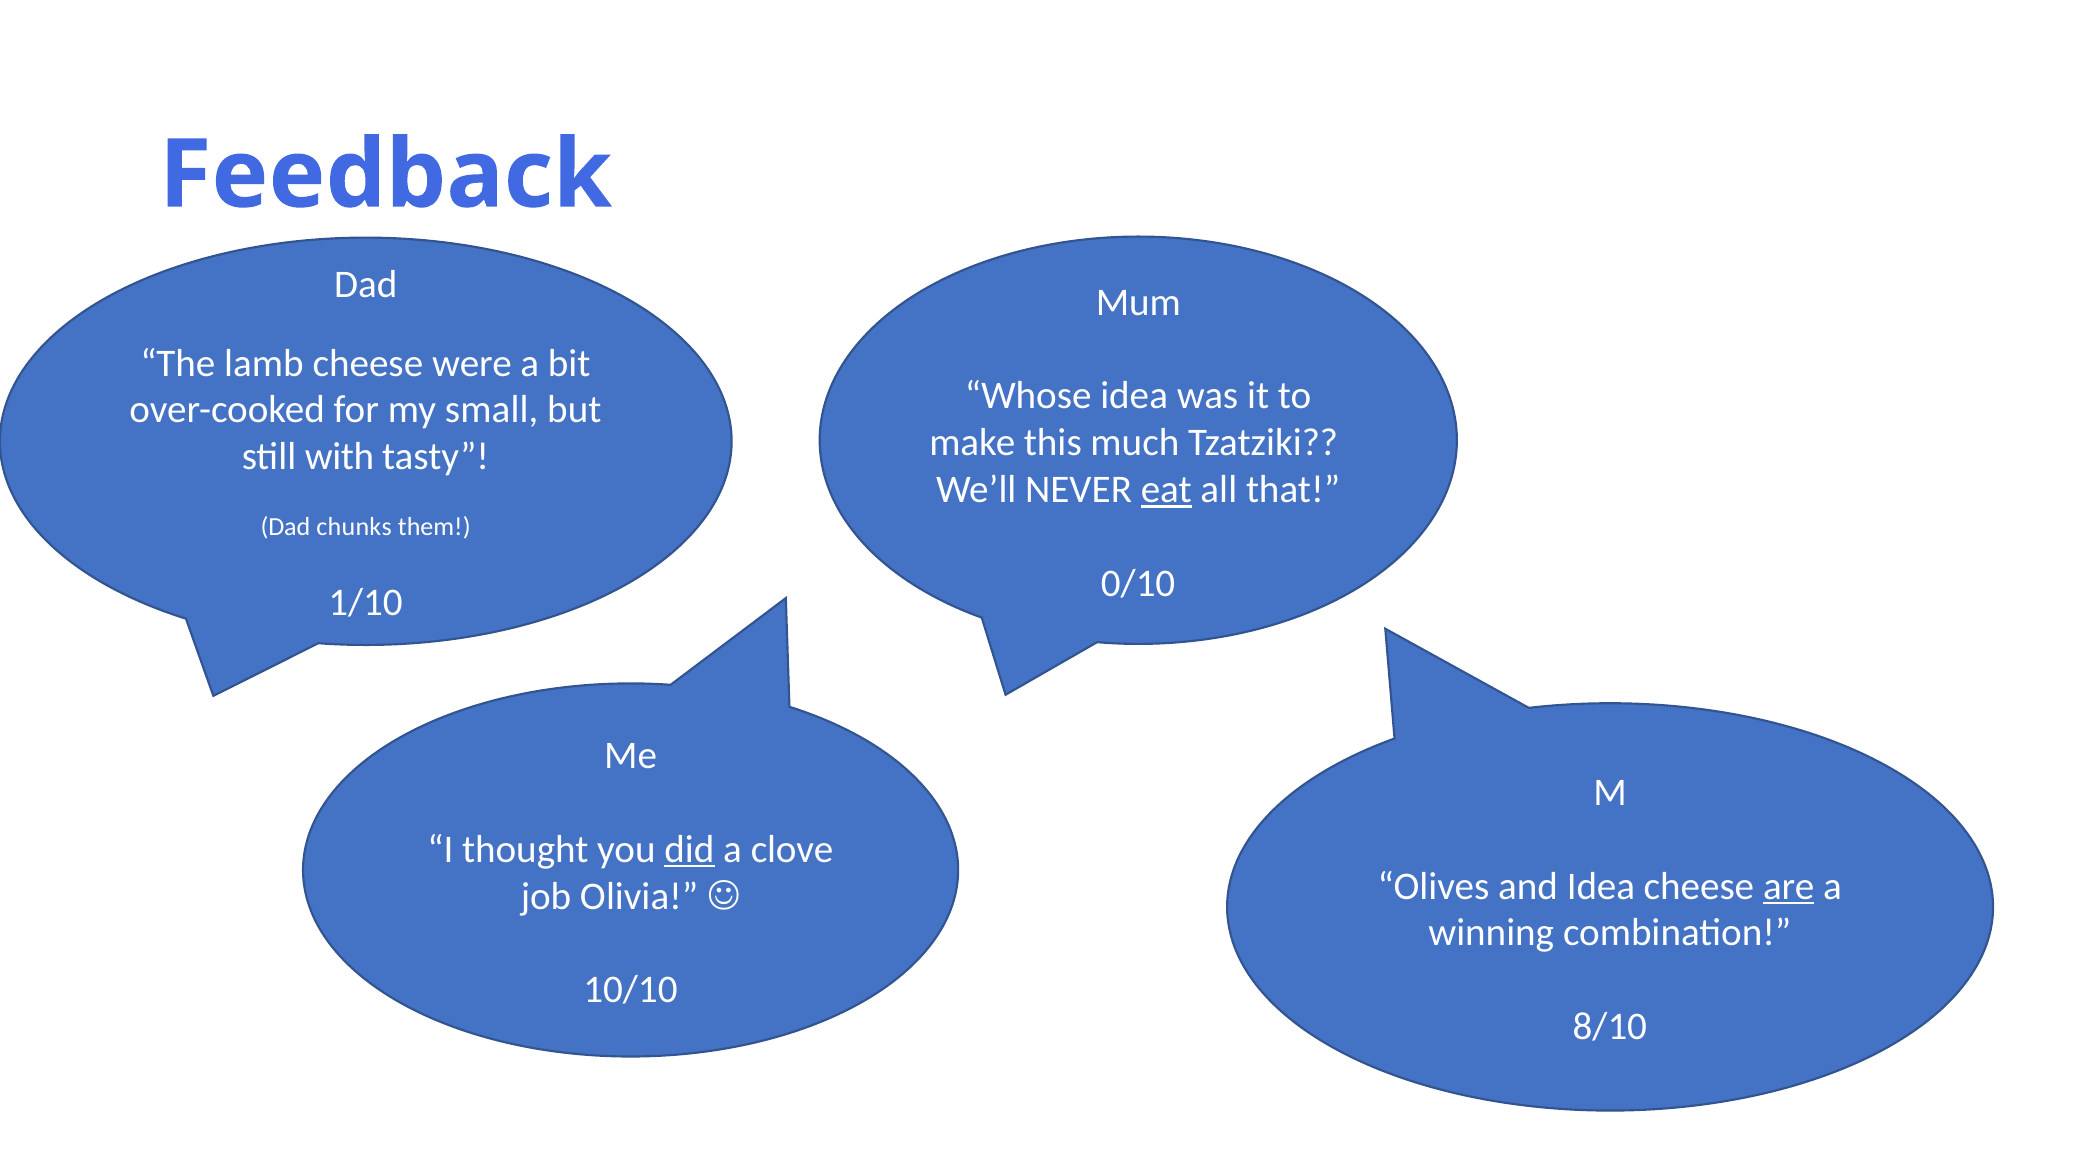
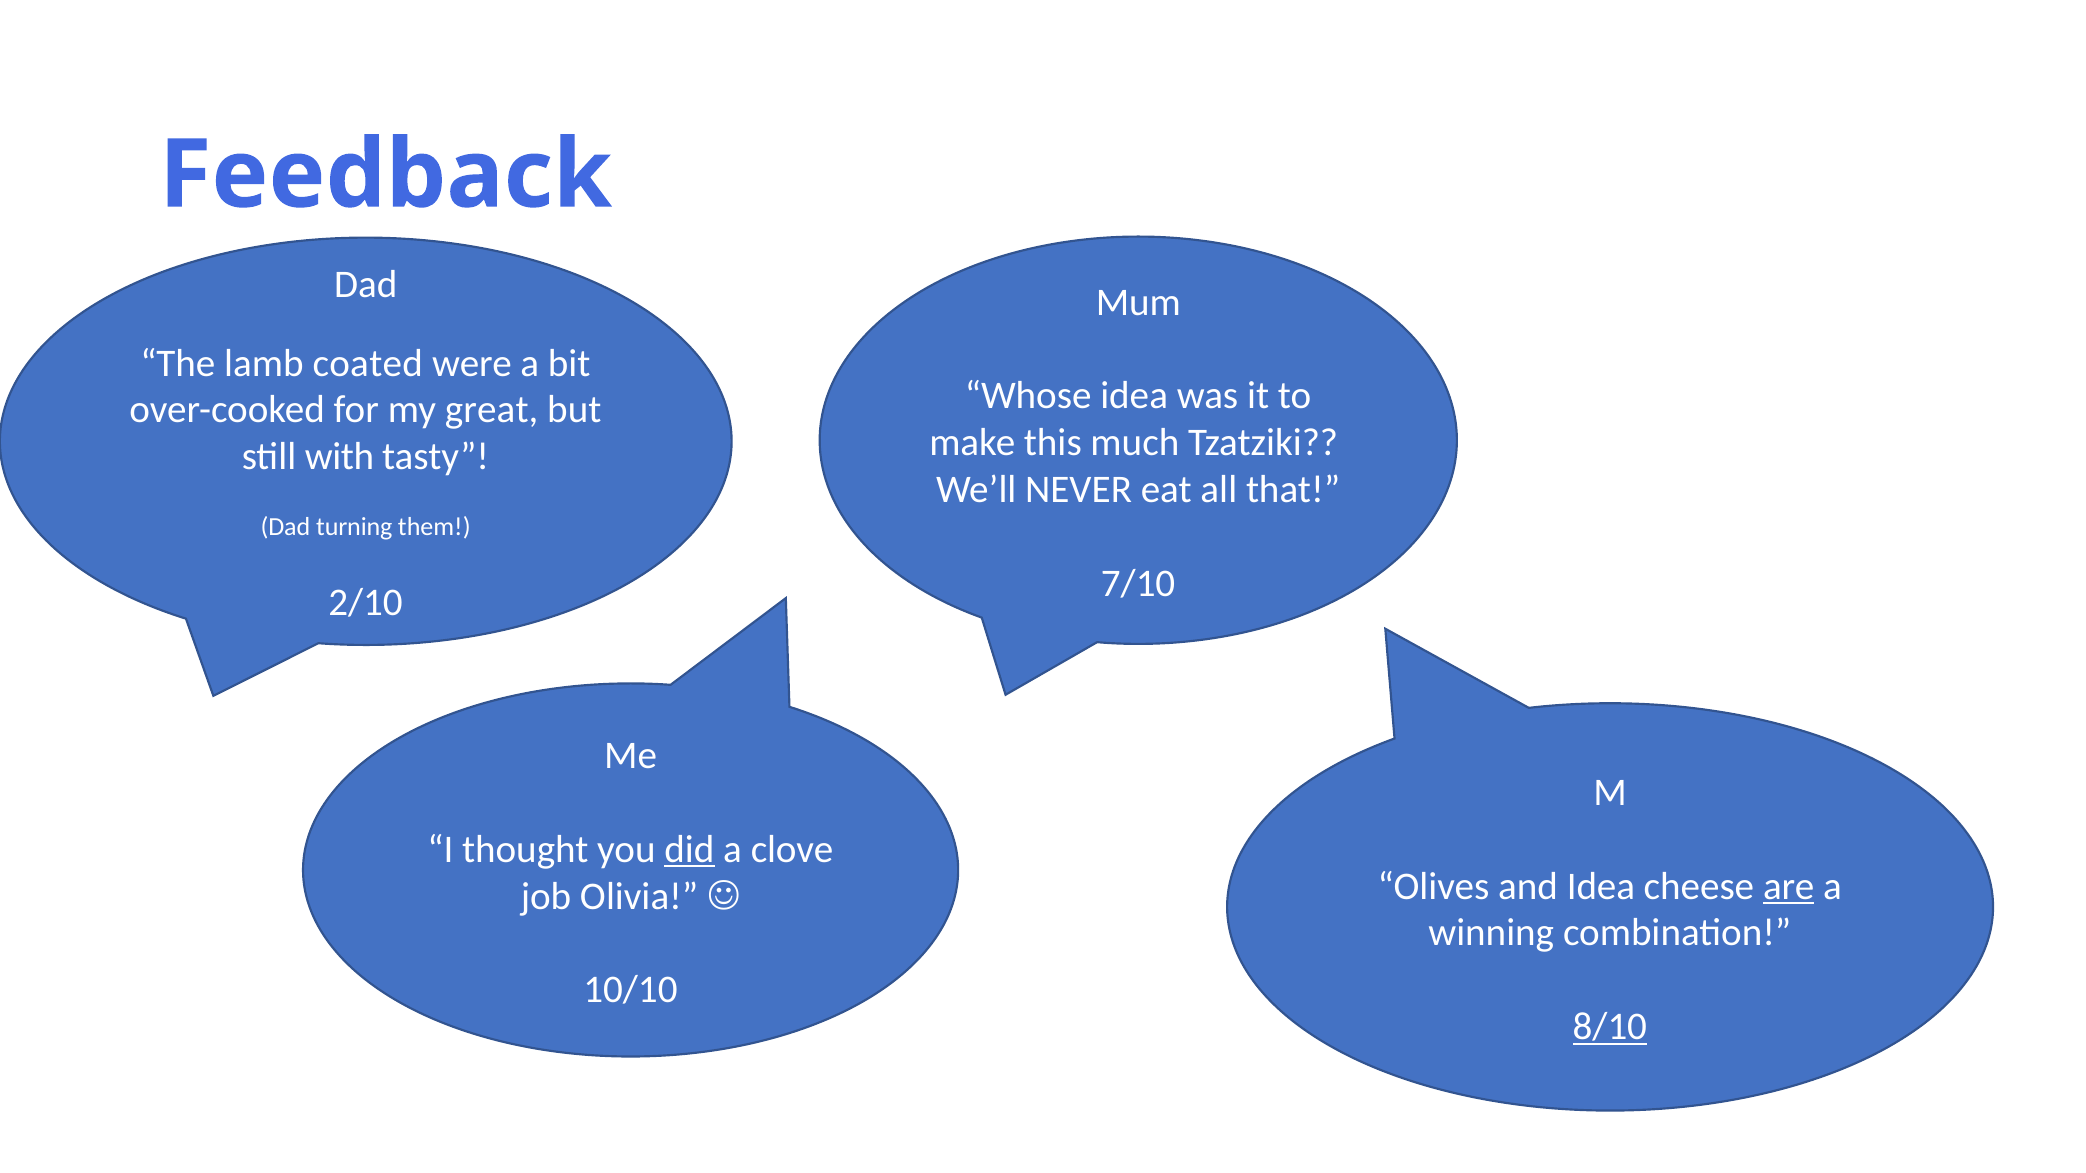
lamb cheese: cheese -> coated (368, 363)
small: small -> great (492, 410)
eat underline: present -> none (1166, 490)
chunks: chunks -> turning (354, 527)
0/10: 0/10 -> 7/10 (1138, 584)
1/10: 1/10 -> 2/10 (366, 603)
8/10 underline: none -> present (1610, 1027)
